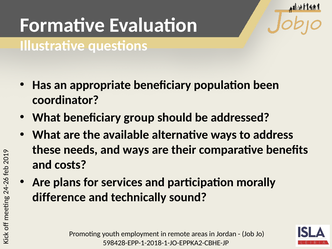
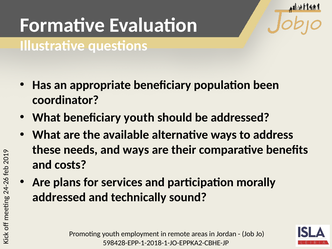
beneficiary group: group -> youth (139, 117)
difference: difference -> addressed (59, 197)
